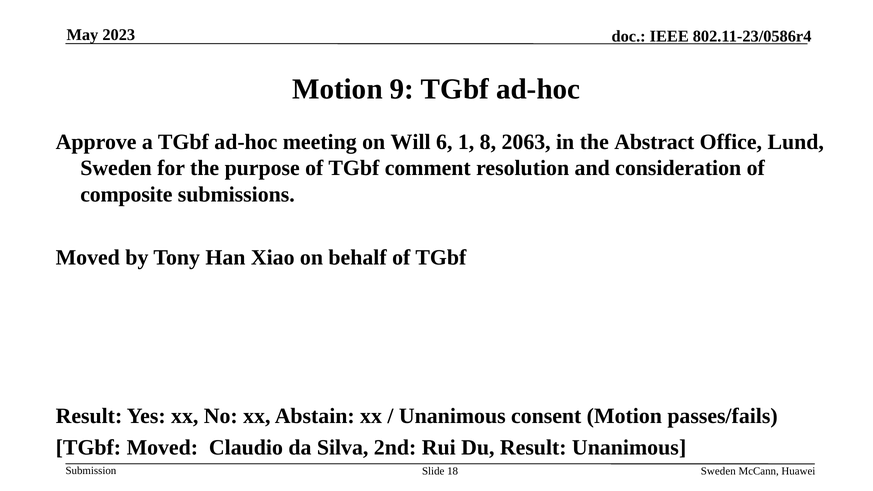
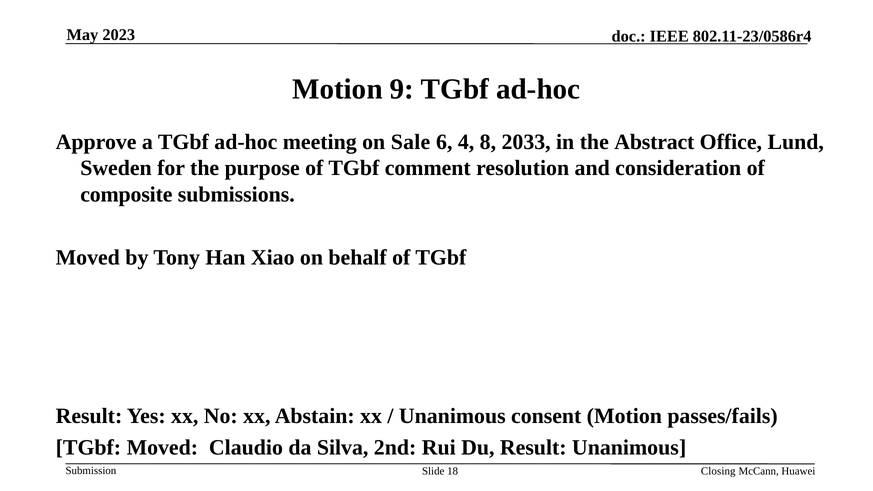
Will: Will -> Sale (411, 142)
1: 1 -> 4 (466, 142)
2063: 2063 -> 2033 (526, 142)
Sweden: Sweden -> Closing (718, 471)
